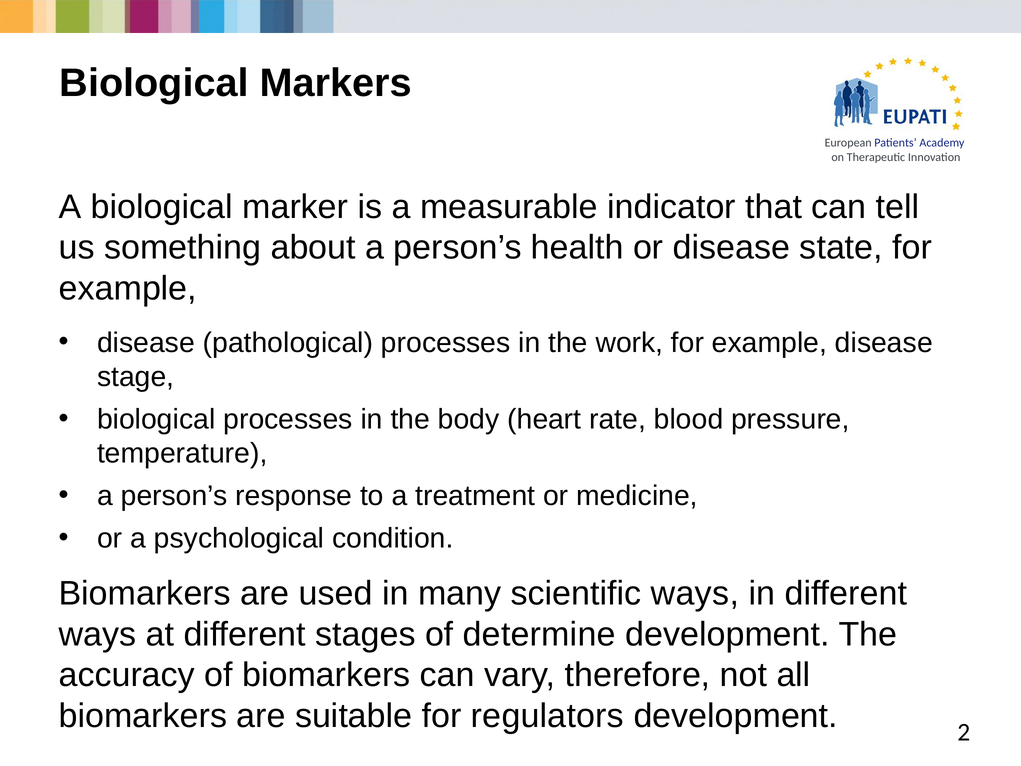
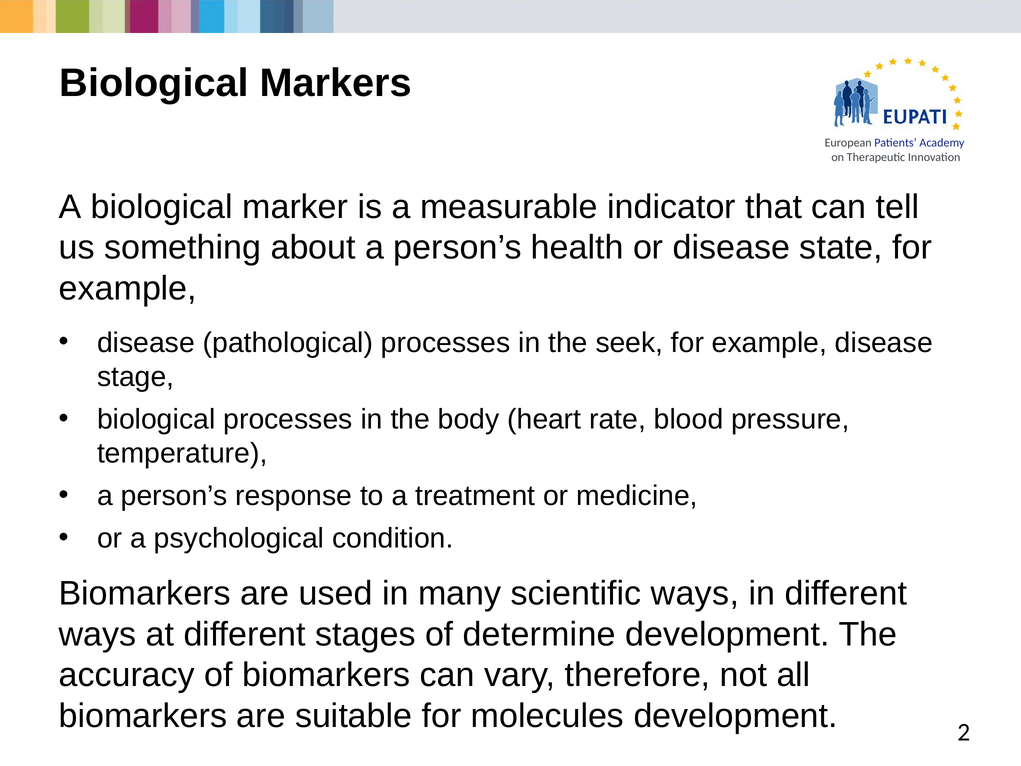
work: work -> seek (629, 343)
regulators: regulators -> molecules (547, 716)
